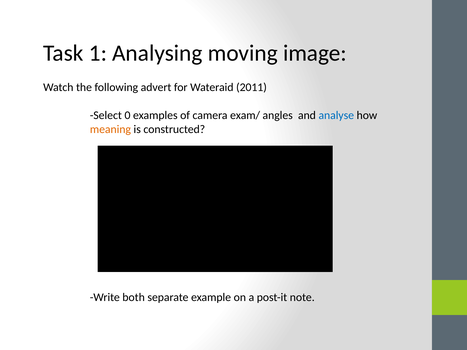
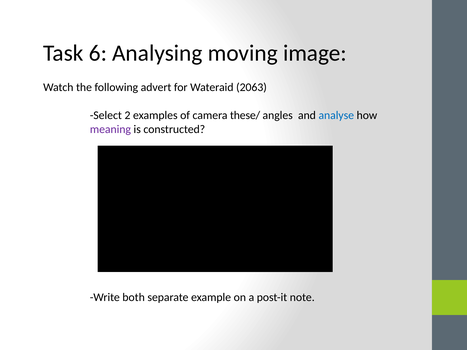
1: 1 -> 6 (98, 53)
2011: 2011 -> 2063 (251, 88)
0: 0 -> 2 (127, 116)
exam/: exam/ -> these/ (245, 116)
meaning colour: orange -> purple (110, 130)
